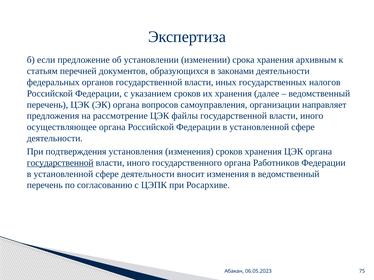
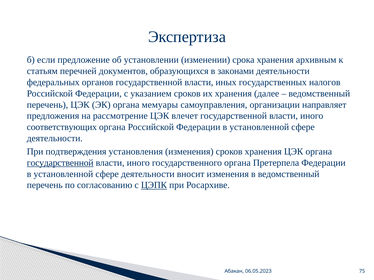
вопросов: вопросов -> мемуары (160, 105)
файлы: файлы -> влечет (185, 116)
осуществляющее: осуществляющее -> соответствующих (62, 127)
Работников: Работников -> Претерпела (276, 163)
ЦЭПК underline: none -> present (154, 185)
